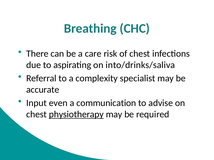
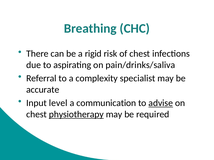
care: care -> rigid (93, 54)
into/drinks/saliva: into/drinks/saliva -> pain/drinks/saliva (140, 65)
even: even -> level (58, 103)
advise underline: none -> present (161, 103)
